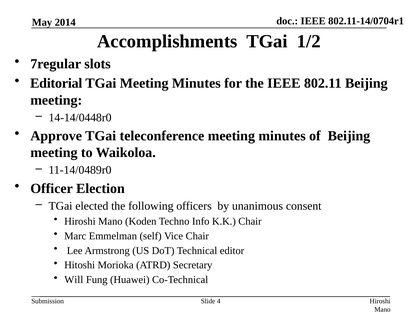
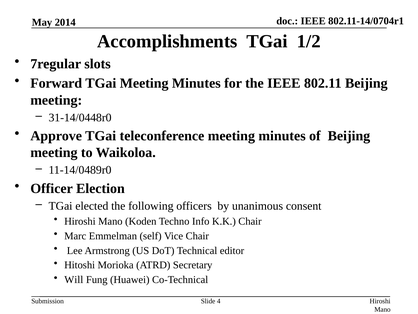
Editorial: Editorial -> Forward (56, 83)
14-14/0448r0: 14-14/0448r0 -> 31-14/0448r0 (80, 117)
